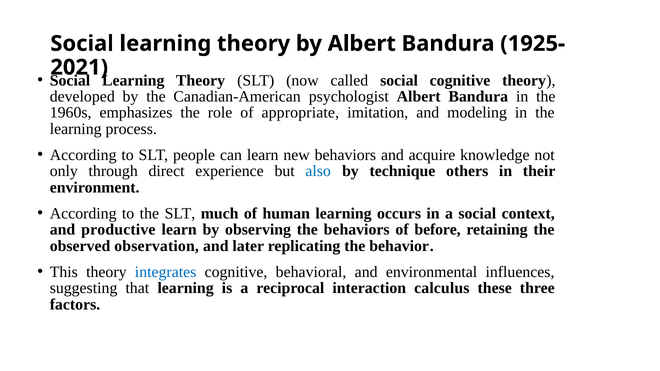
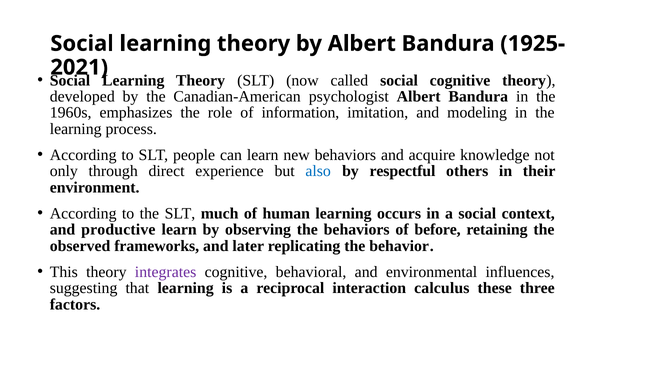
appropriate: appropriate -> information (300, 113)
technique: technique -> respectful (402, 171)
observation: observation -> frameworks (157, 246)
integrates colour: blue -> purple (166, 272)
